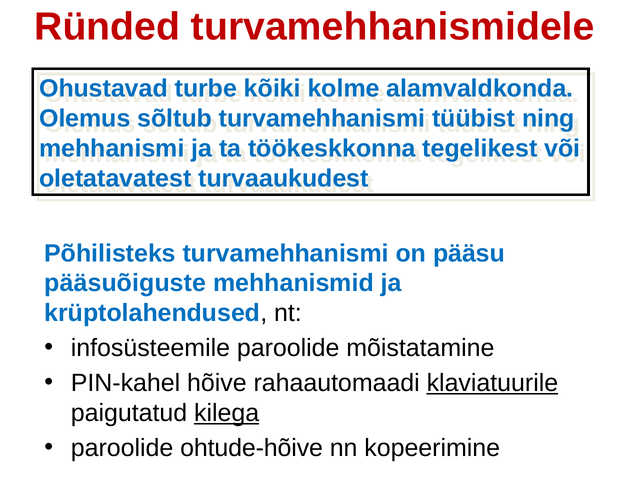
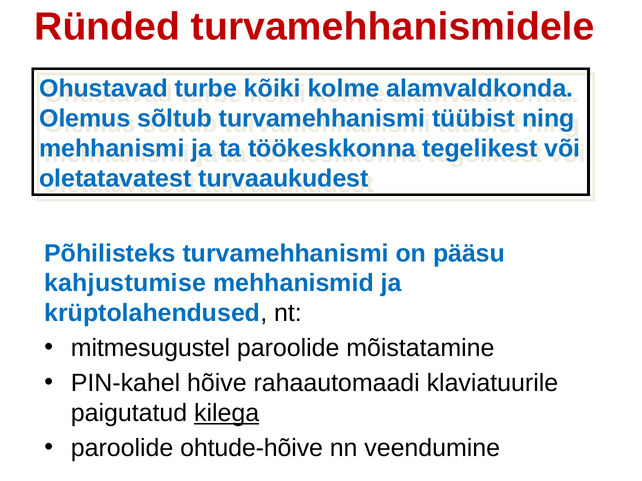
pääsuõiguste: pääsuõiguste -> kahjustumise (125, 284)
infosüsteemile: infosüsteemile -> mitmesugustel (151, 348)
klaviatuurile underline: present -> none (492, 383)
kopeerimine: kopeerimine -> veendumine (432, 448)
